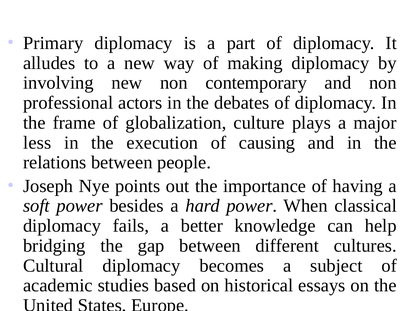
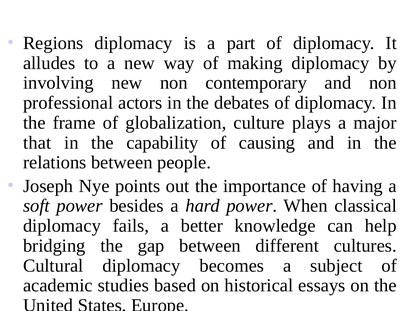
Primary: Primary -> Regions (53, 43)
less: less -> that (37, 143)
execution: execution -> capability (162, 143)
